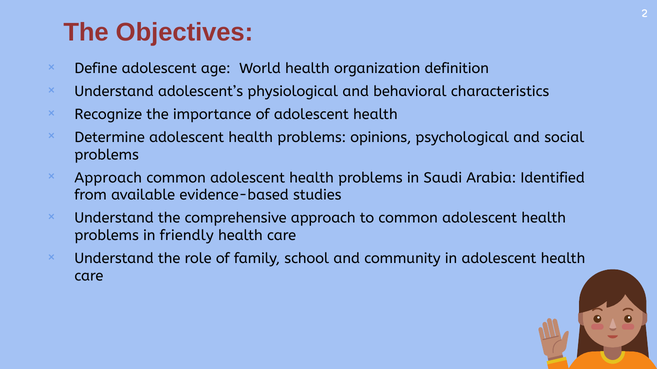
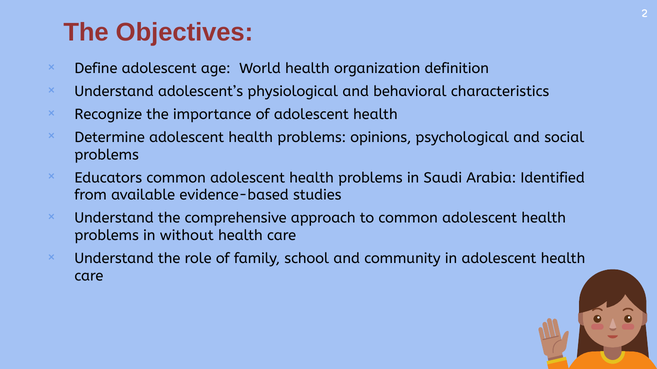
Approach: Approach -> Educators (108, 178)
friendly: friendly -> without (187, 236)
